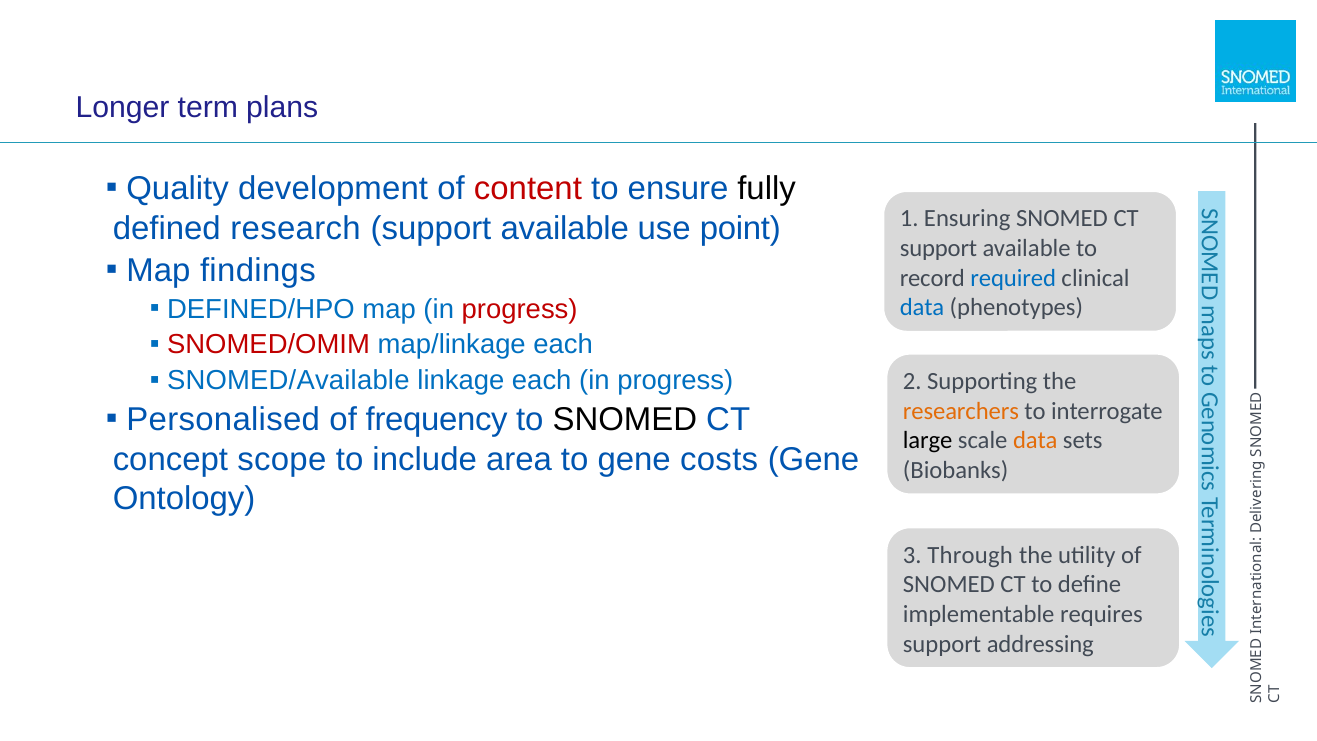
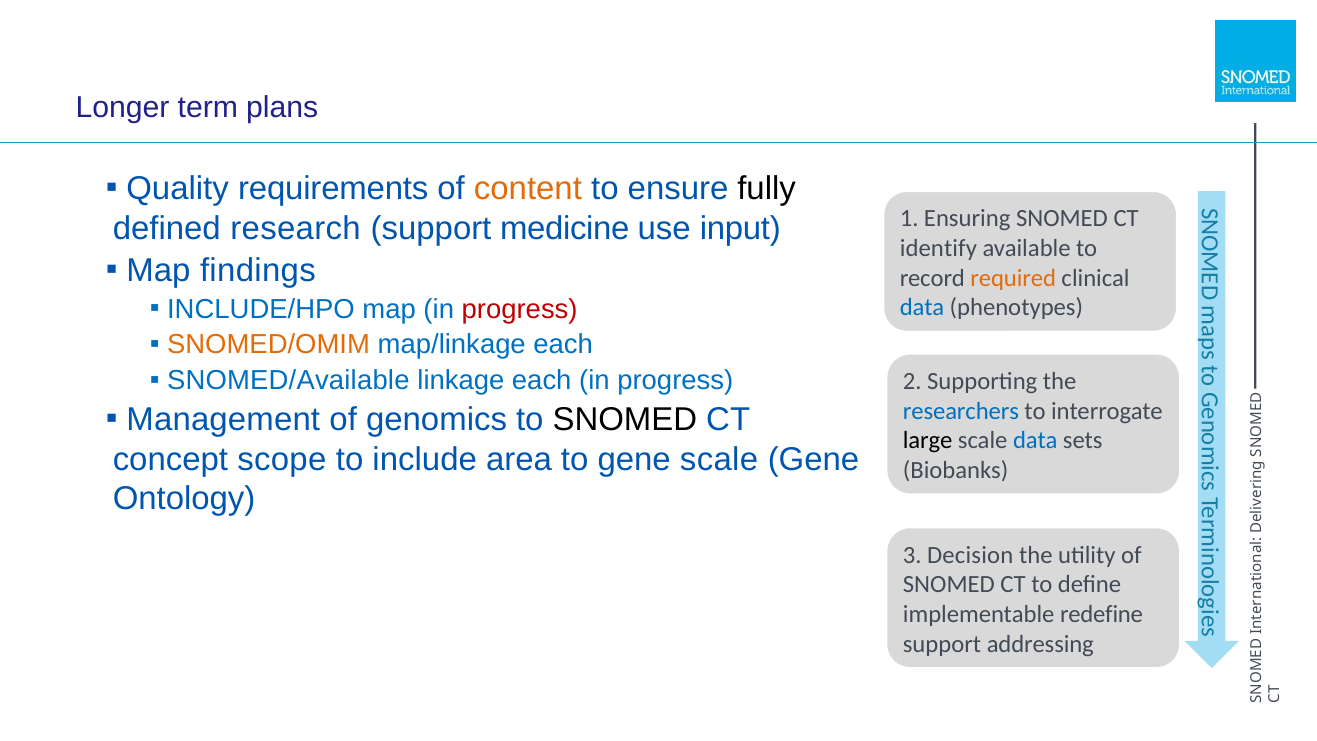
development: development -> requirements (333, 189)
content colour: red -> orange (528, 189)
available: available -> medicine (565, 228)
point: point -> input (740, 228)
support: support -> identify (938, 248)
required colour: blue -> orange (1013, 278)
DEFINED/HPO: DEFINED/HPO -> INCLUDE/HPO (261, 309)
SNOMED/OMIM colour: red -> orange (269, 345)
researchers colour: orange -> blue (961, 411)
Personalised: Personalised -> Management (223, 420)
frequency: frequency -> genomics (437, 420)
data colour: orange -> blue (1035, 440)
gene costs: costs -> scale (719, 459)
Through: Through -> Decision (970, 555)
requires: requires -> redefine (1102, 614)
